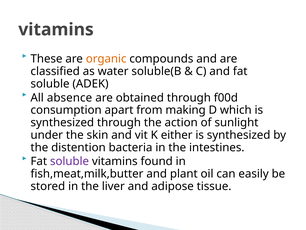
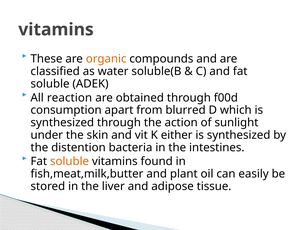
absence: absence -> reaction (70, 98)
making: making -> blurred (186, 110)
soluble colour: purple -> orange (70, 161)
